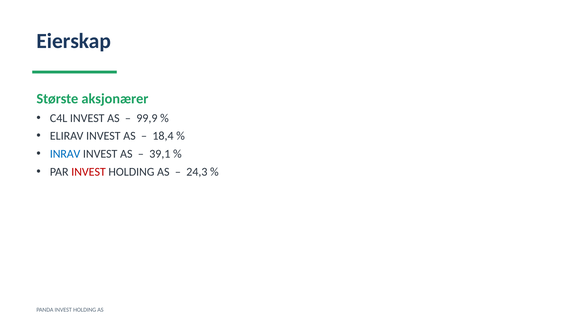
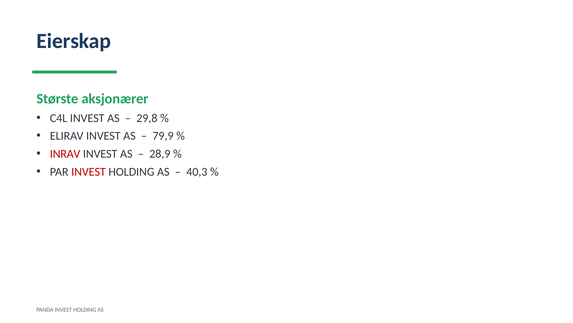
99,9: 99,9 -> 29,8 (147, 118)
18,4: 18,4 -> 79,9 (163, 136)
INRAV colour: blue -> red (65, 154)
39,1: 39,1 -> 28,9 (160, 154)
24,3: 24,3 -> 40,3 (197, 172)
